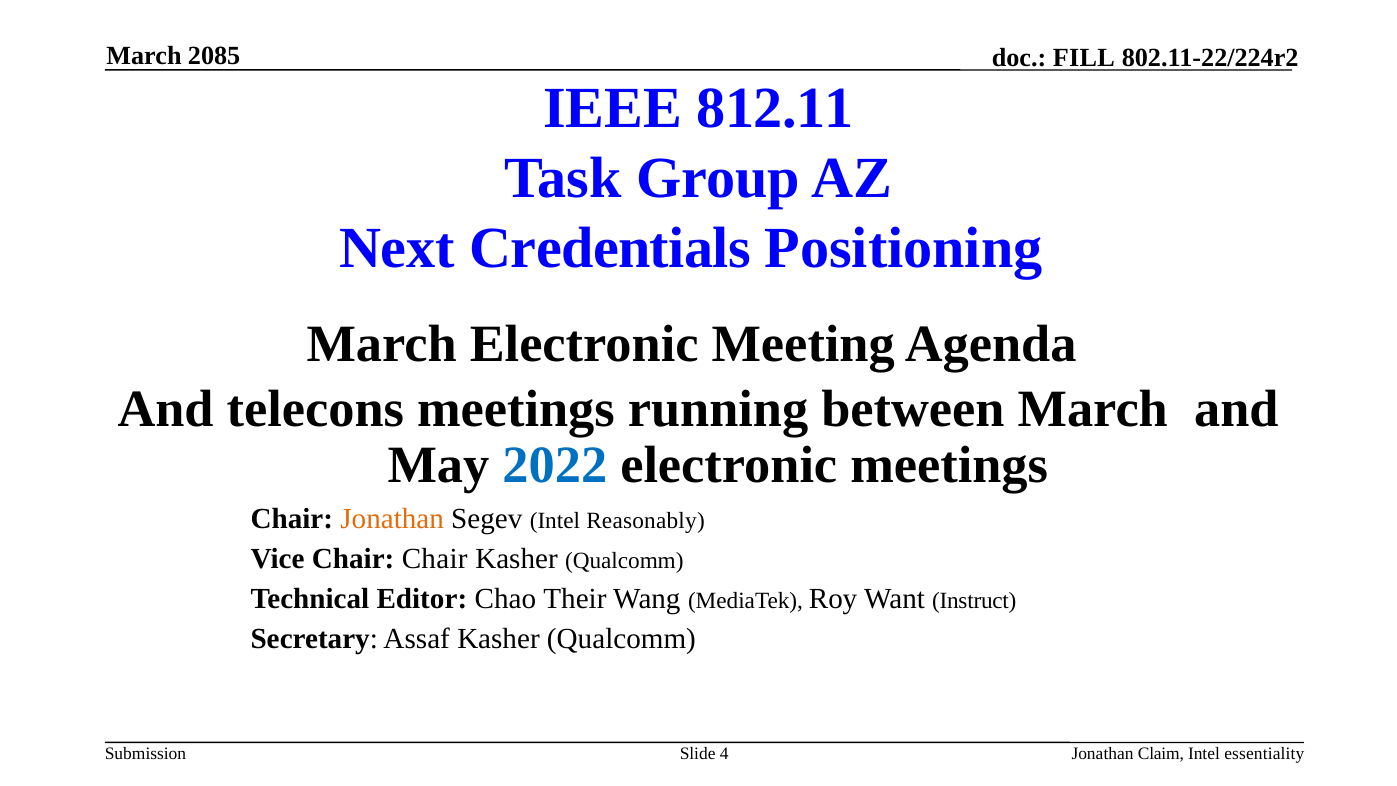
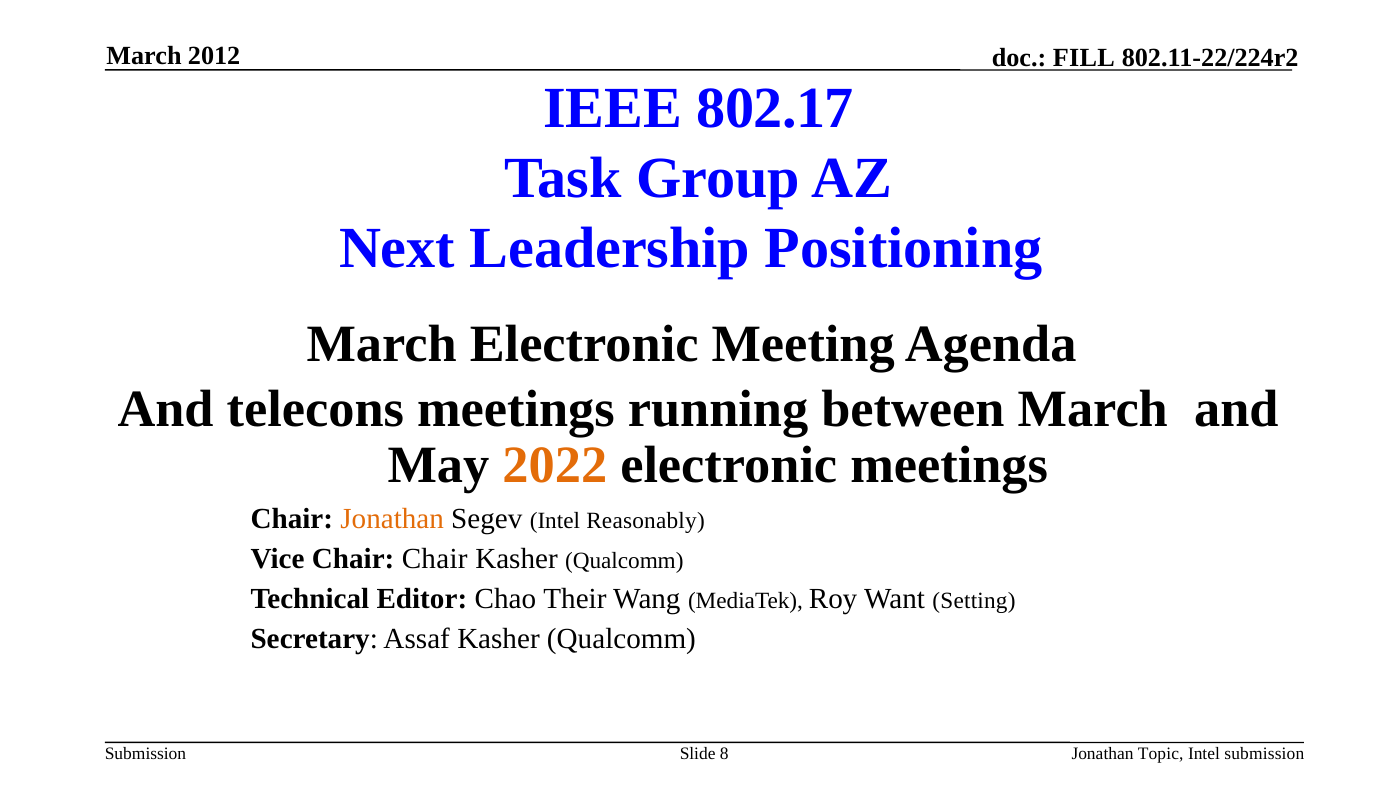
2085: 2085 -> 2012 (214, 56)
812.11: 812.11 -> 802.17 (775, 108)
Credentials: Credentials -> Leadership (610, 248)
2022 colour: blue -> orange (555, 466)
Instruct: Instruct -> Setting (974, 601)
4: 4 -> 8 (724, 754)
Claim: Claim -> Topic (1161, 754)
Intel essentiality: essentiality -> submission (1264, 754)
